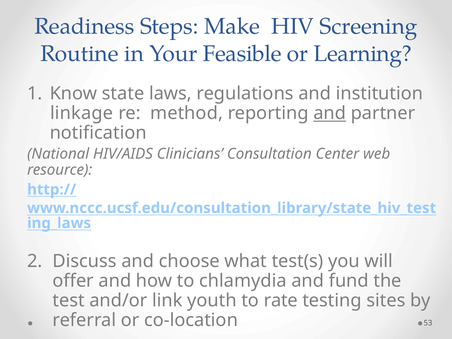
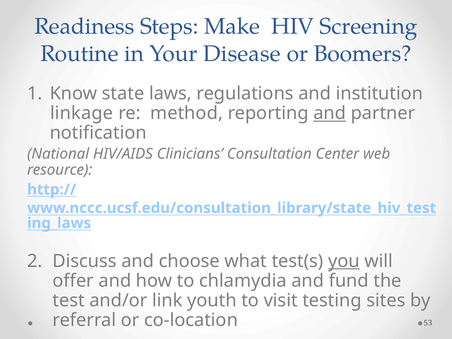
Feasible: Feasible -> Disease (242, 54)
Learning: Learning -> Boomers (363, 54)
you underline: none -> present (344, 261)
rate: rate -> visit (281, 300)
